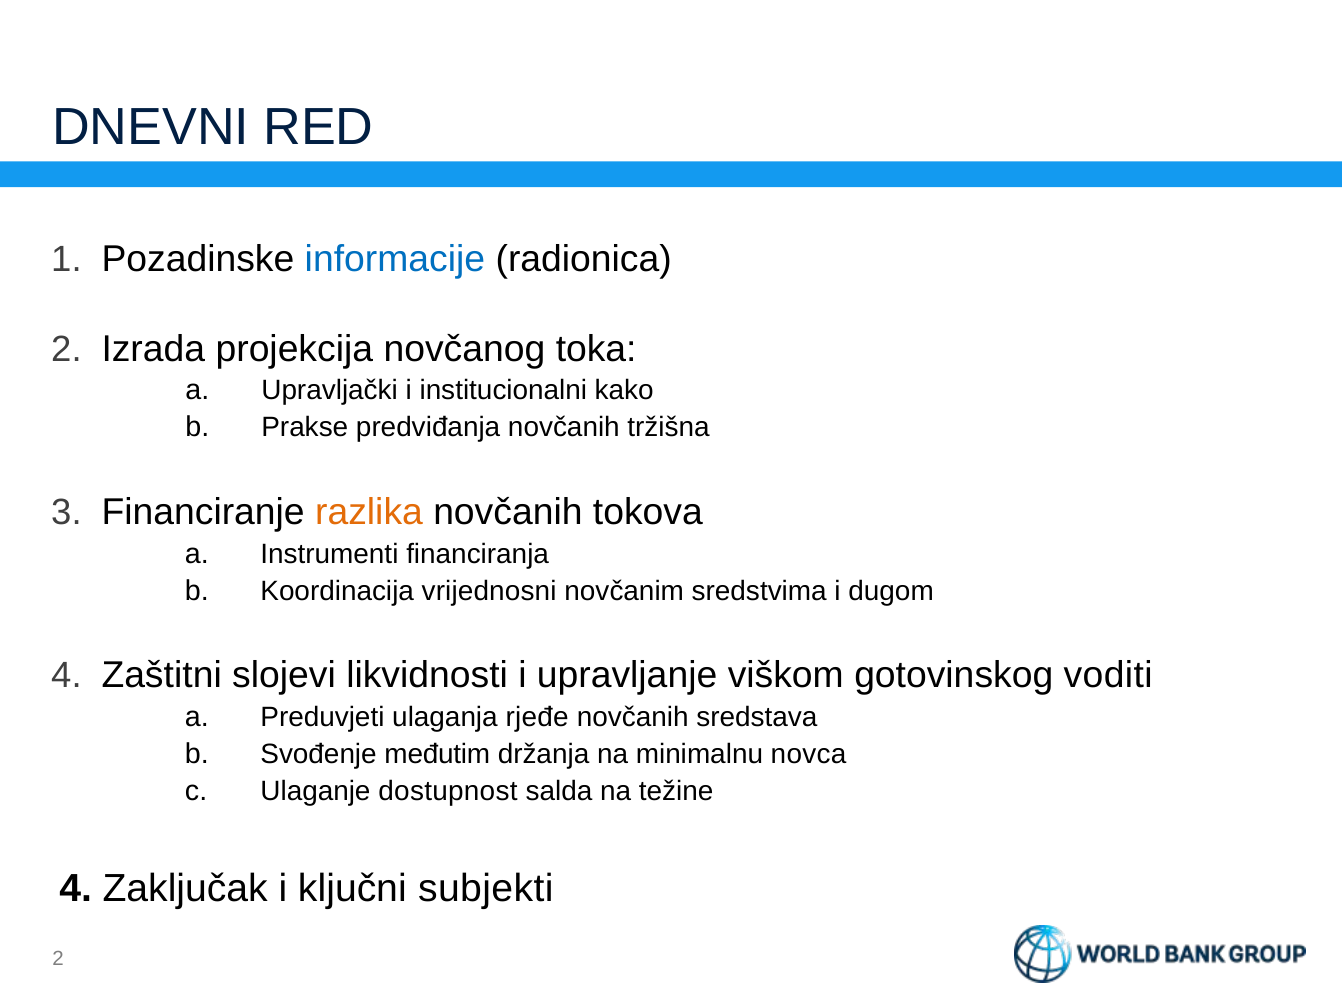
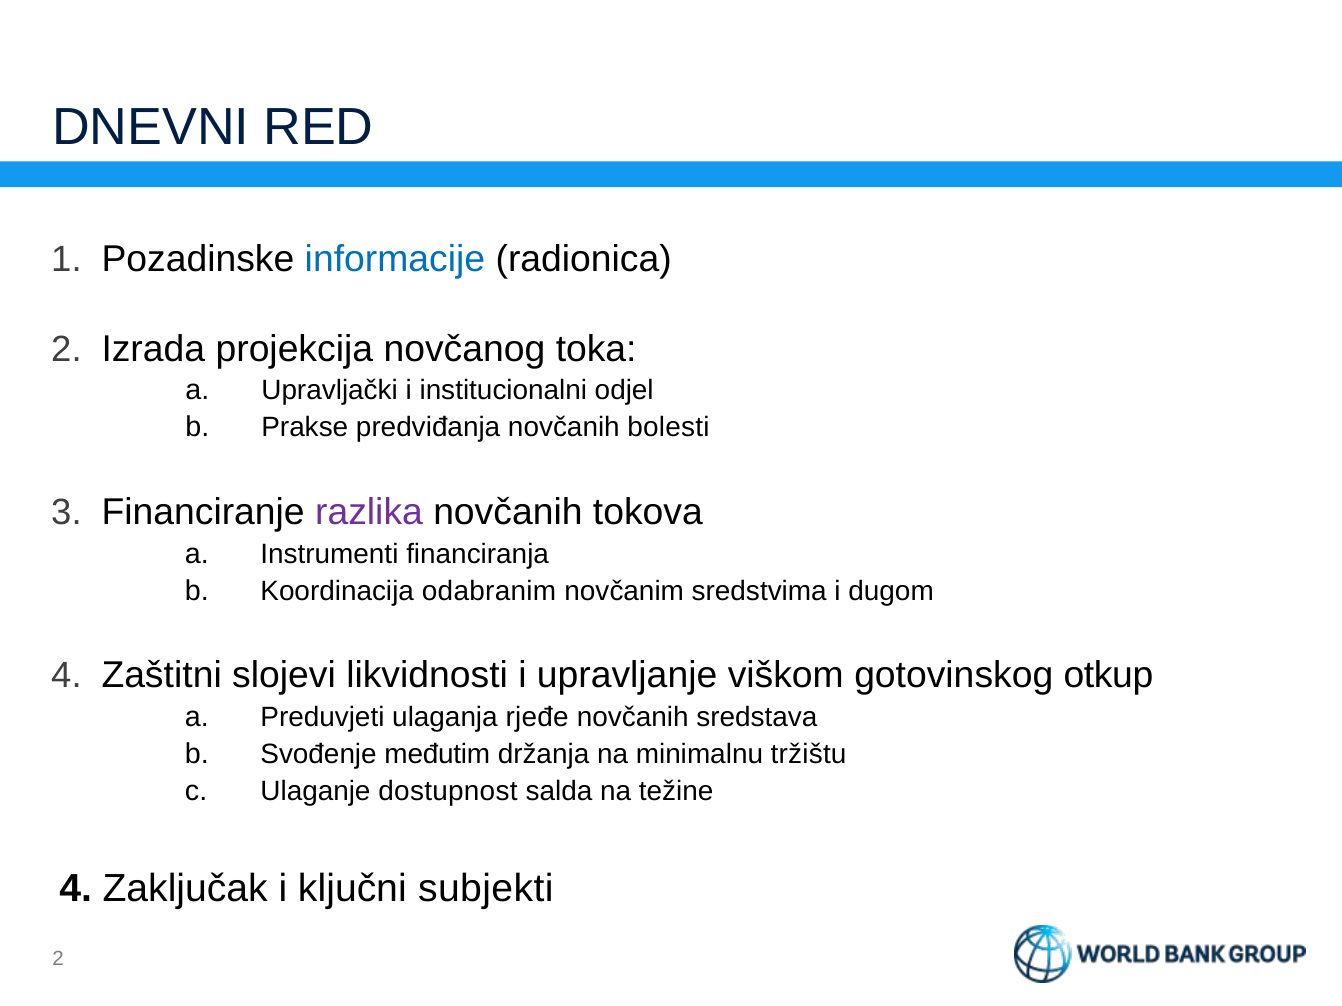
kako: kako -> odjel (624, 391)
tržišna: tržišna -> bolesti (668, 428)
razlika colour: orange -> purple (369, 512)
vrijednosni: vrijednosni -> odabranim (489, 591)
voditi: voditi -> otkup (1108, 676)
novca: novca -> tržištu (809, 754)
